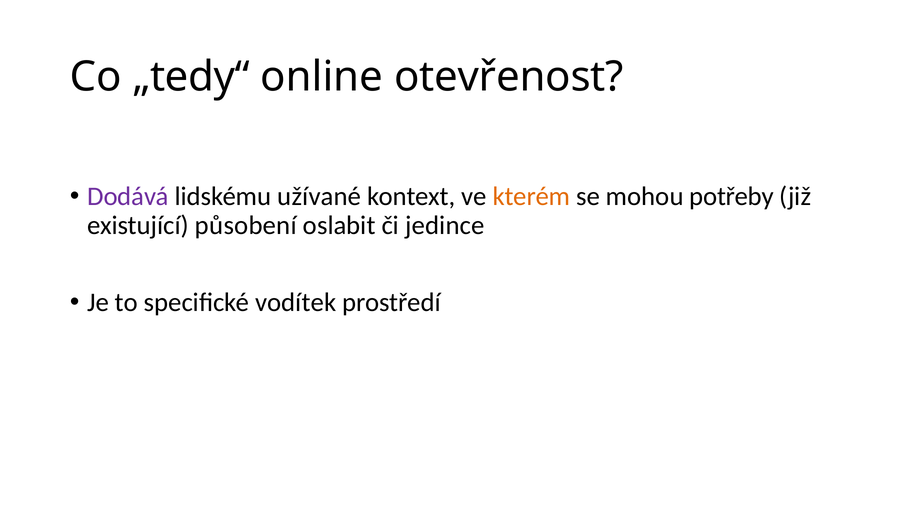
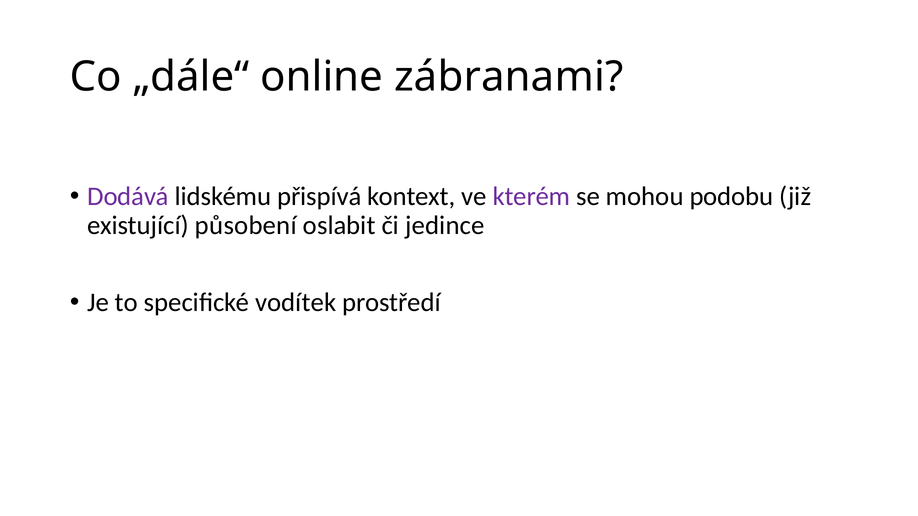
„tedy“: „tedy“ -> „dále“ (191, 77)
otevřenost: otevřenost -> zábranami (509, 77)
užívané: užívané -> přispívá (319, 197)
kterém colour: orange -> purple (531, 197)
potřeby: potřeby -> podobu (731, 197)
